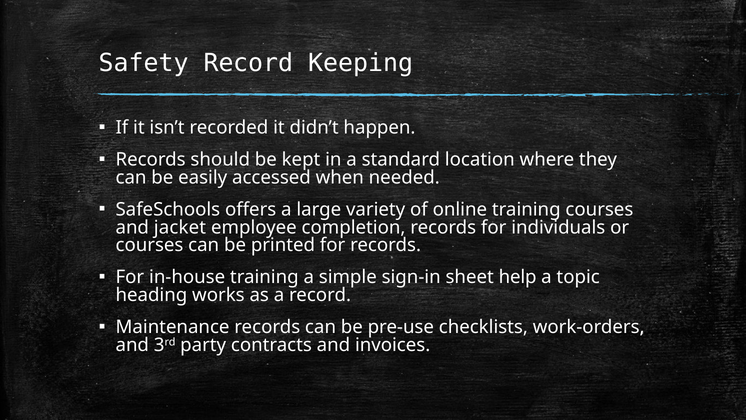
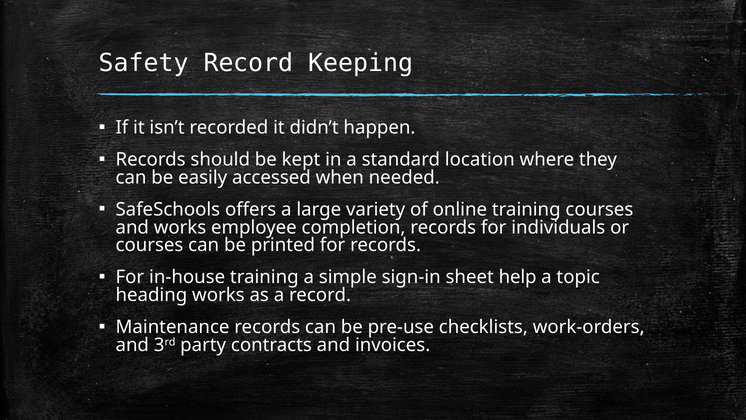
and jacket: jacket -> works (180, 227)
